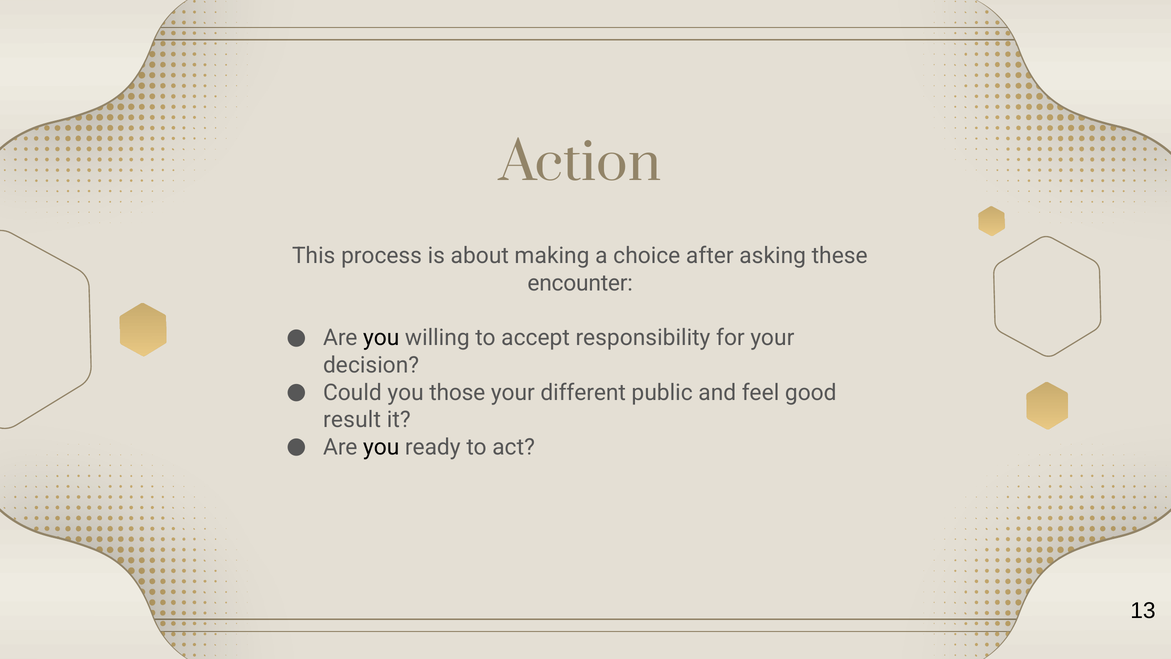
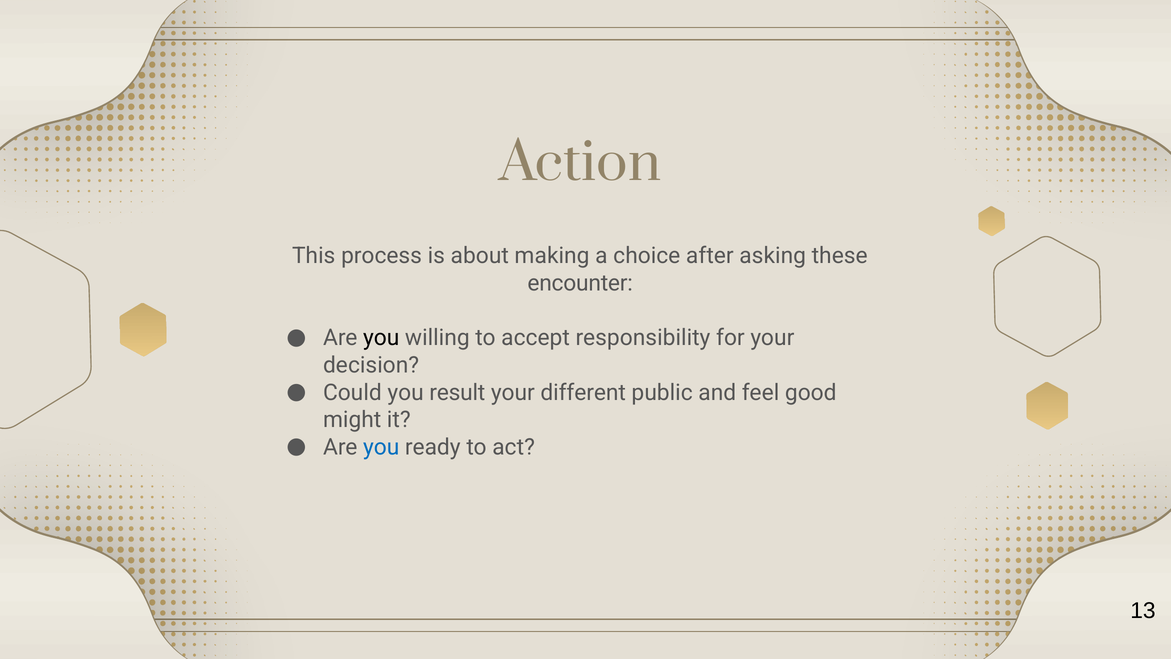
those: those -> result (457, 392)
result: result -> might (352, 420)
you colour: black -> blue (381, 447)
